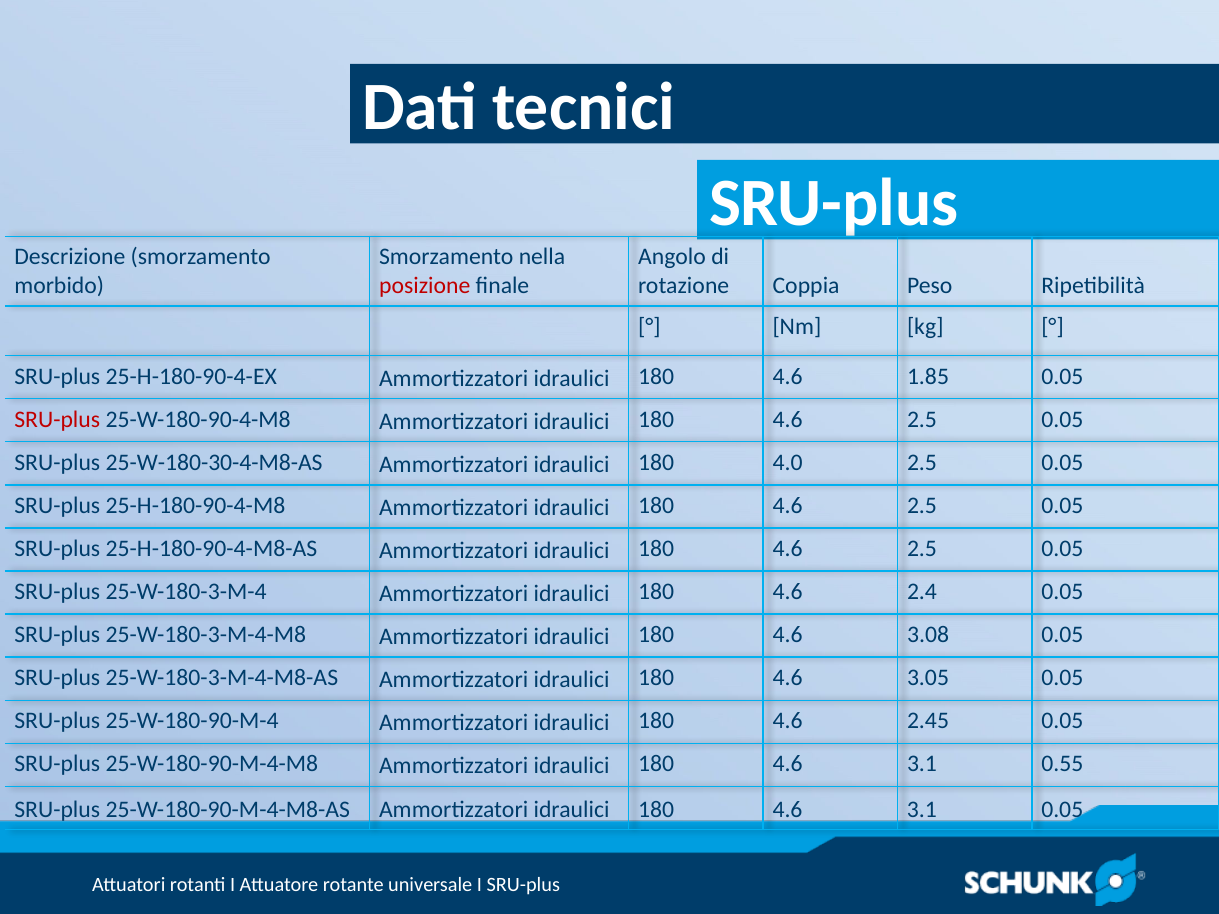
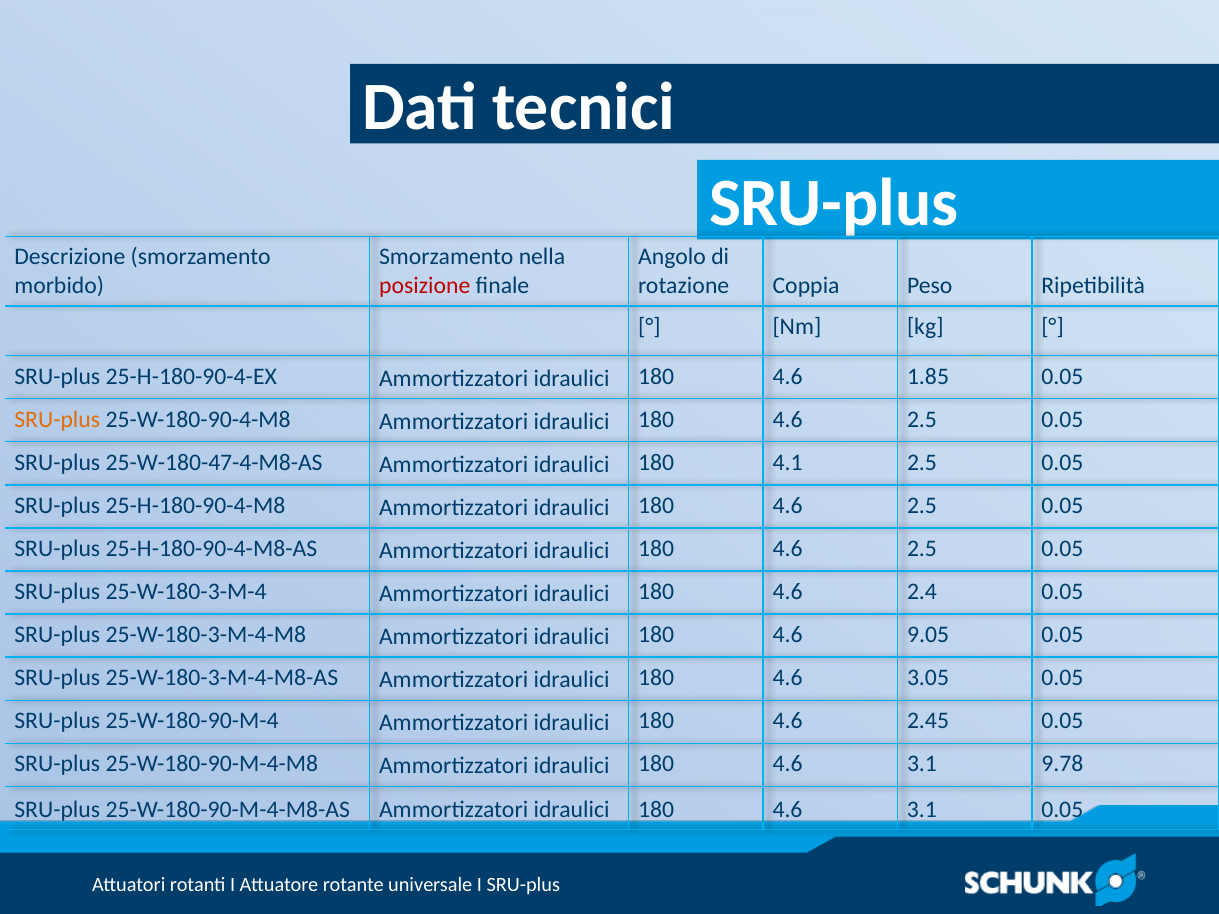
SRU-plus colour: red -> orange (57, 420)
25-W-180-30-4-M8-AS: 25-W-180-30-4-M8-AS -> 25-W-180-47-4-M8-AS (214, 463)
4.0: 4.0 -> 4.1 (788, 463)
3.08: 3.08 -> 9.05 (928, 635)
0.55: 0.55 -> 9.78 (1062, 764)
